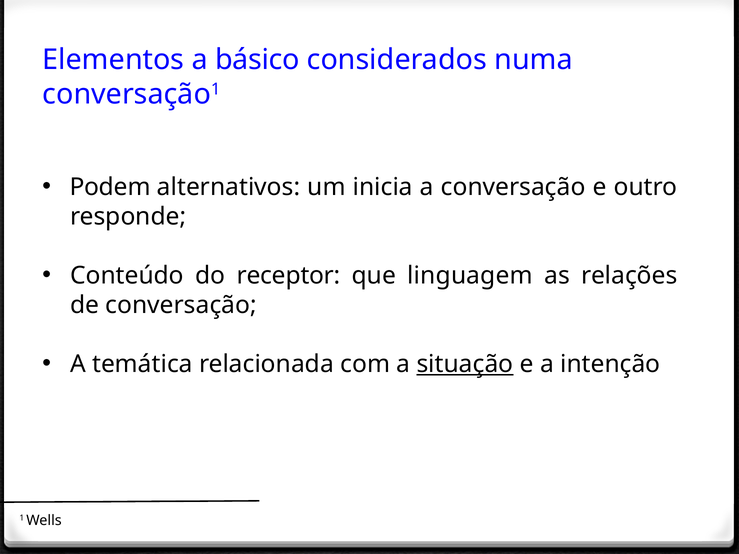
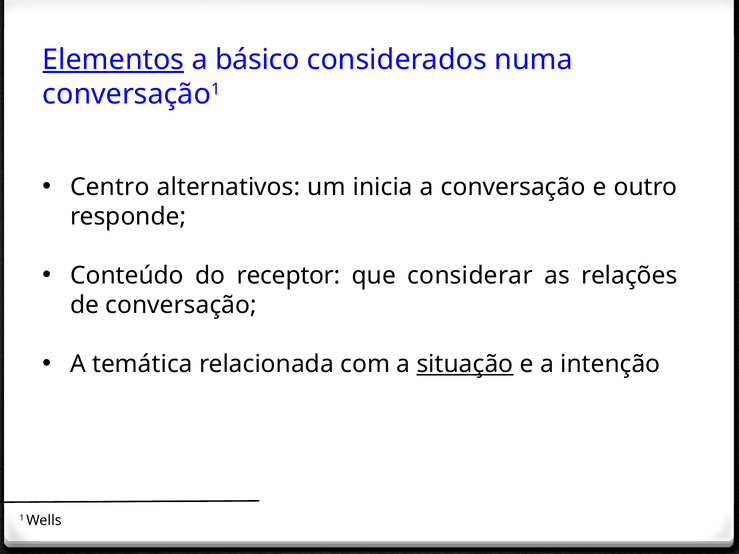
Elementos underline: none -> present (113, 60)
Podem: Podem -> Centro (110, 187)
linguagem: linguagem -> considerar (470, 276)
